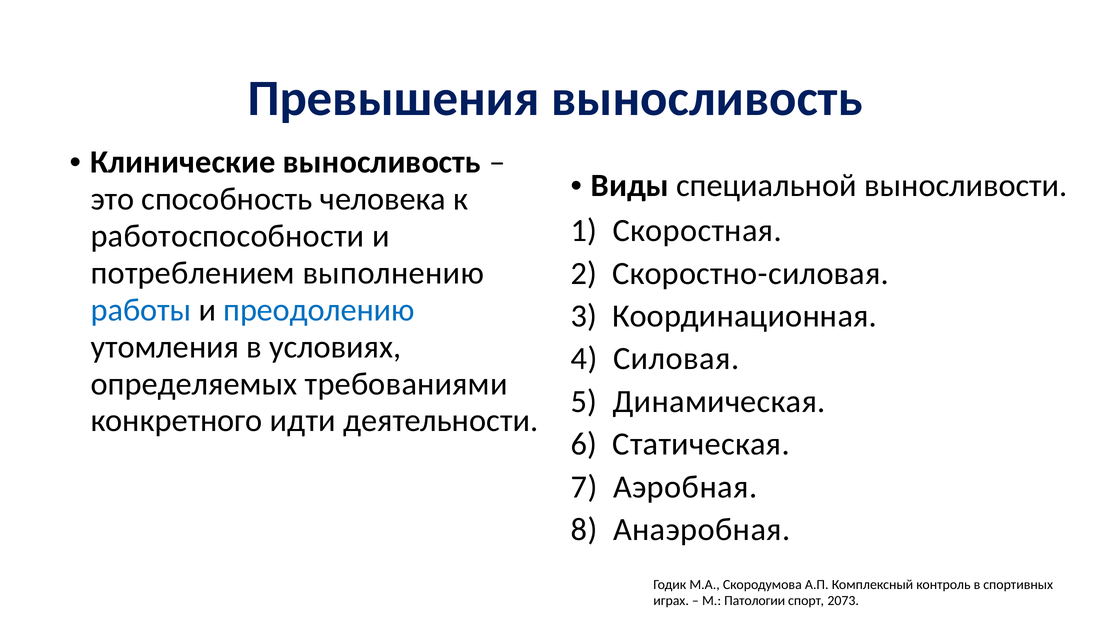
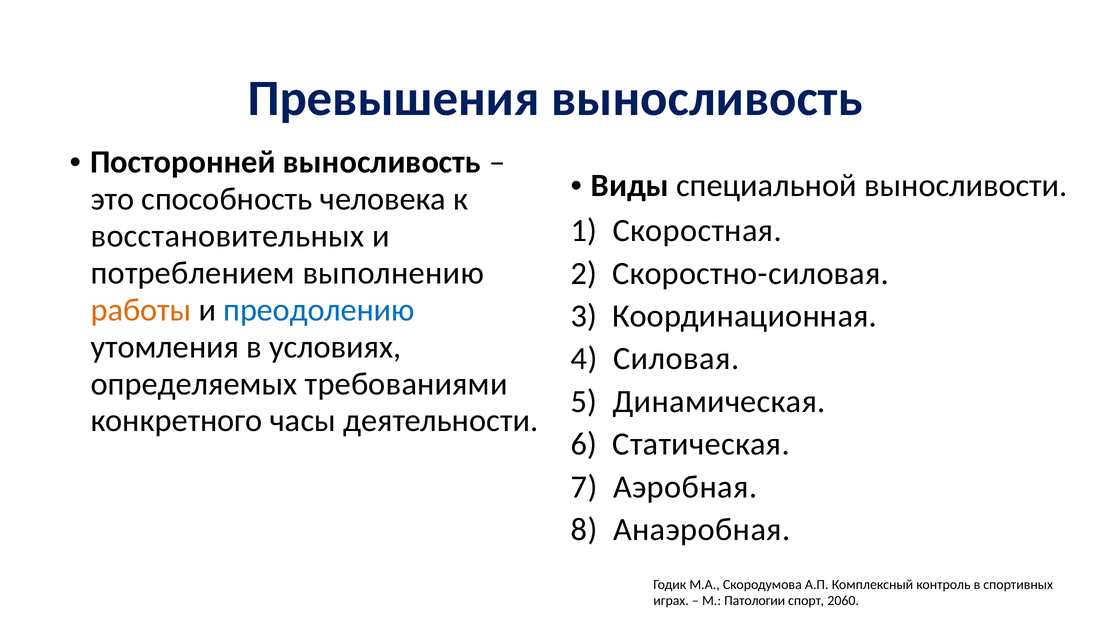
Клинические: Клинические -> Посторонней (183, 162)
работоспособности: работоспособности -> восстановительных (228, 236)
работы colour: blue -> orange (141, 310)
идти: идти -> часы (303, 421)
2073: 2073 -> 2060 (843, 600)
